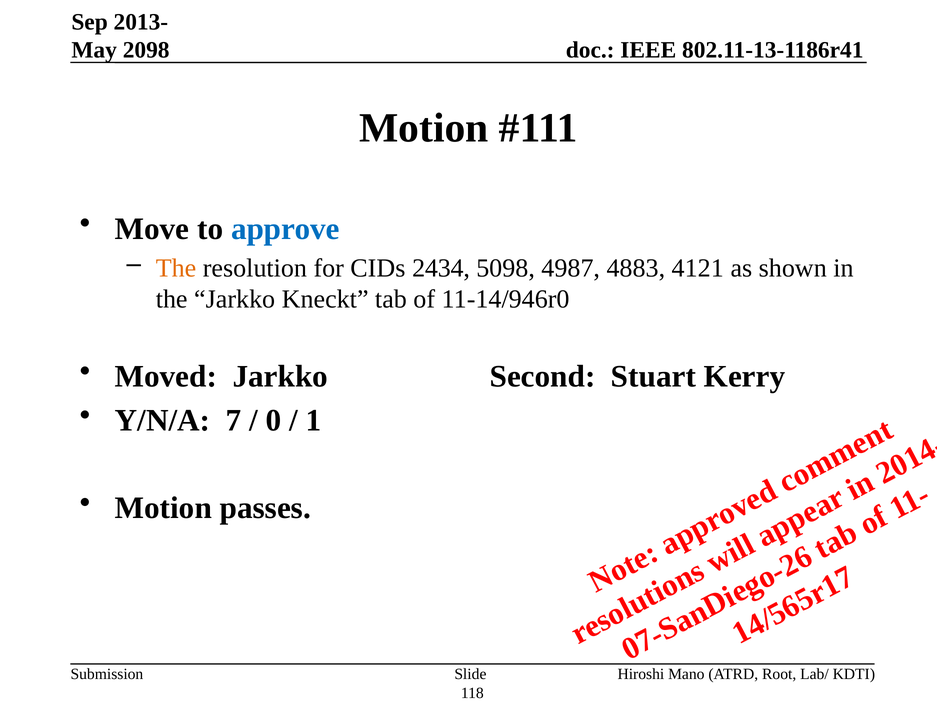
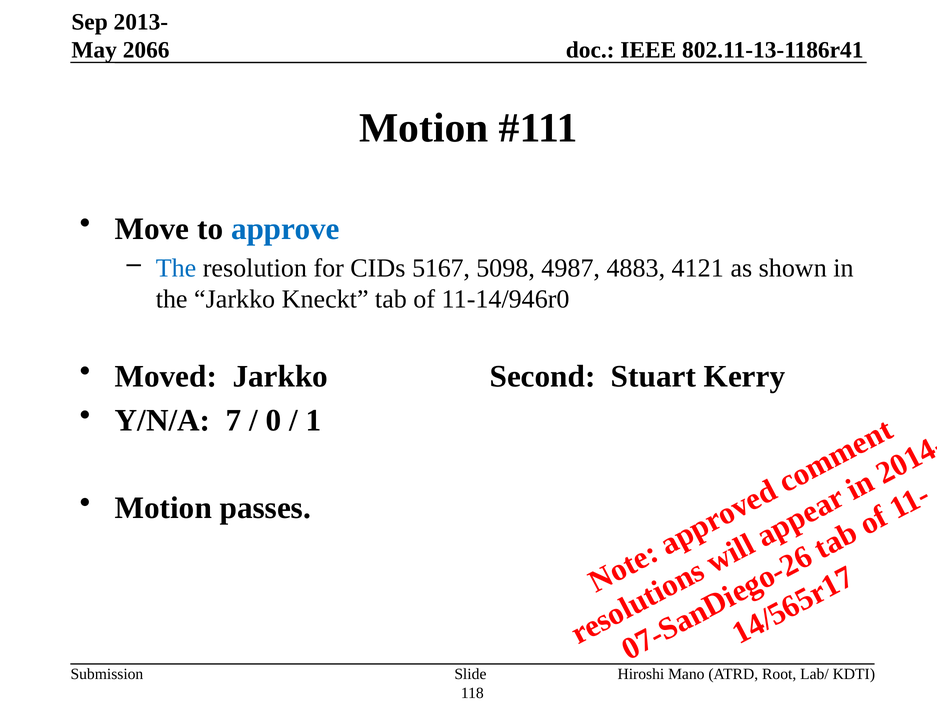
2098: 2098 -> 2066 (146, 50)
The colour: orange -> blue (176, 268)
2434: 2434 -> 5167 (441, 268)
